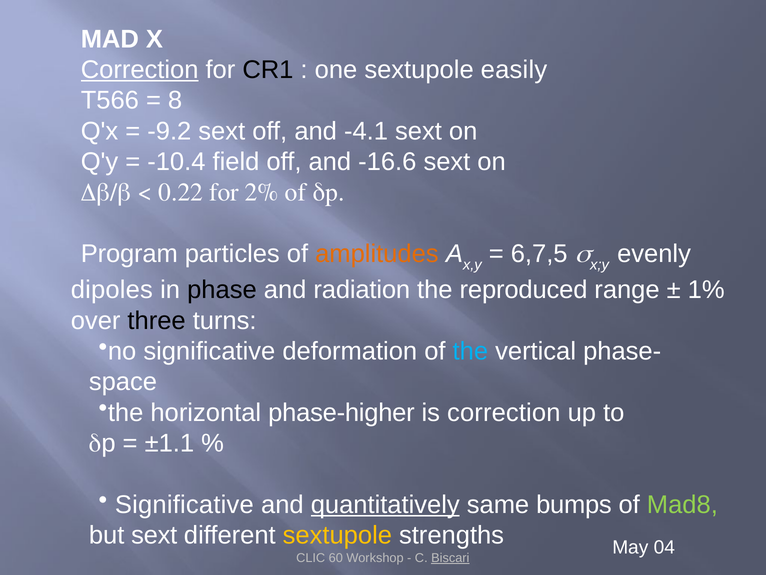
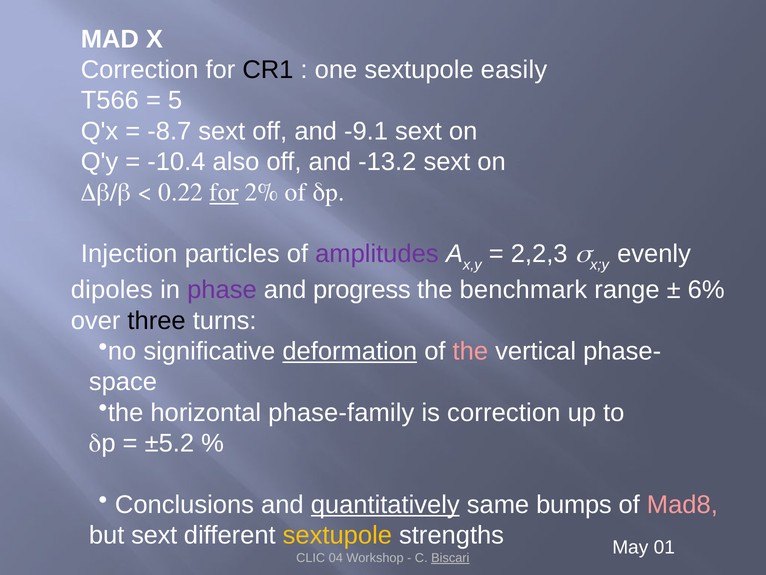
Correction underline: present -> none (140, 70)
8: 8 -> 5 (175, 100)
-9.2: -9.2 -> -8.7 (169, 131)
-4.1: -4.1 -> -9.1 (366, 131)
field: field -> also (236, 162)
-16.6: -16.6 -> -13.2 (387, 162)
for underline: none -> present (224, 192)
Program: Program -> Injection (129, 254)
amplitudes colour: orange -> purple (377, 254)
6,7,5: 6,7,5 -> 2,2,3 (539, 254)
phase colour: black -> purple (222, 290)
radiation: radiation -> progress (362, 290)
reproduced: reproduced -> benchmark (523, 290)
1%: 1% -> 6% (706, 290)
deformation underline: none -> present (350, 351)
the colour: light blue -> pink (470, 351)
phase-higher: phase-higher -> phase-family (341, 412)
±1.1: ±1.1 -> ±5.2 (169, 443)
Significative: Significative -> Conclusions (184, 504)
Mad8 colour: light green -> pink (682, 504)
04: 04 -> 01 (664, 547)
60: 60 -> 04 (336, 558)
